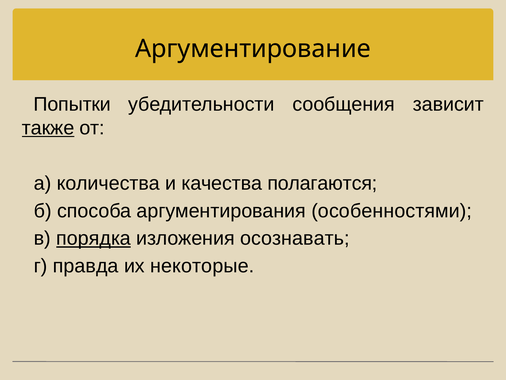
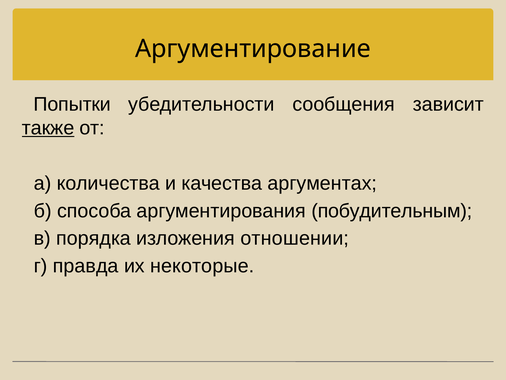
полагаются: полагаются -> аргументах (322, 183)
особенностями: особенностями -> побудительным (392, 211)
порядка underline: present -> none (93, 238)
осознавать: осознавать -> отношении (295, 238)
